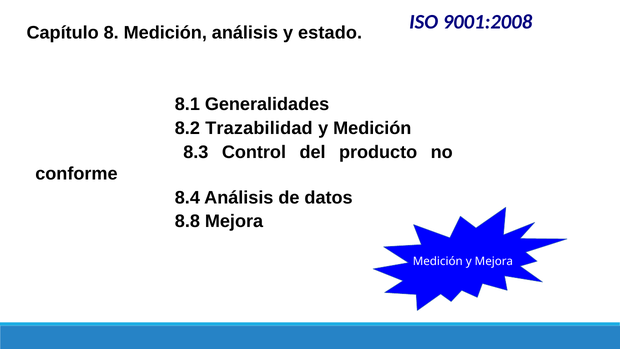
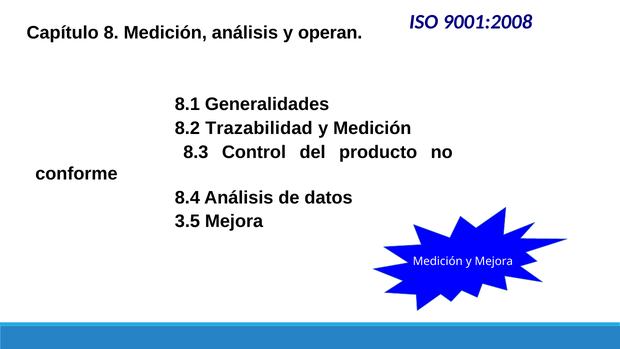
estado: estado -> operan (330, 33)
8.8: 8.8 -> 3.5 (187, 221)
